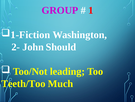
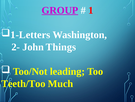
GROUP underline: none -> present (60, 10)
1-Fiction: 1-Fiction -> 1-Letters (30, 35)
Should: Should -> Things (61, 47)
